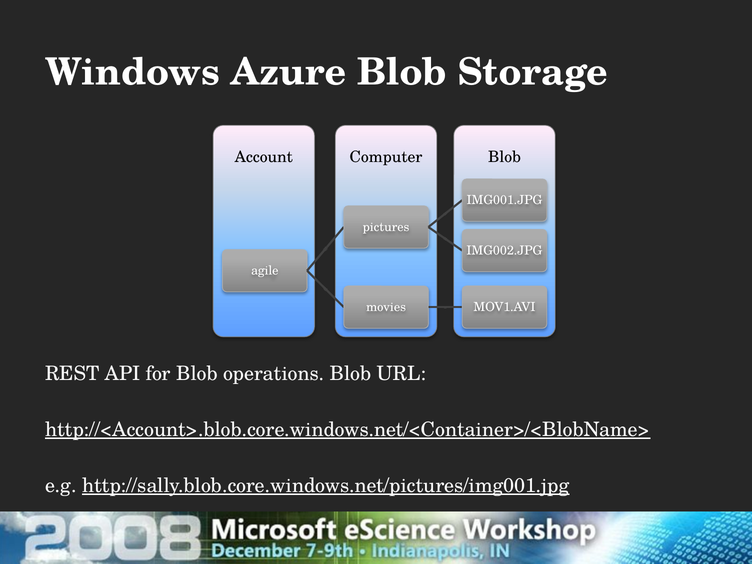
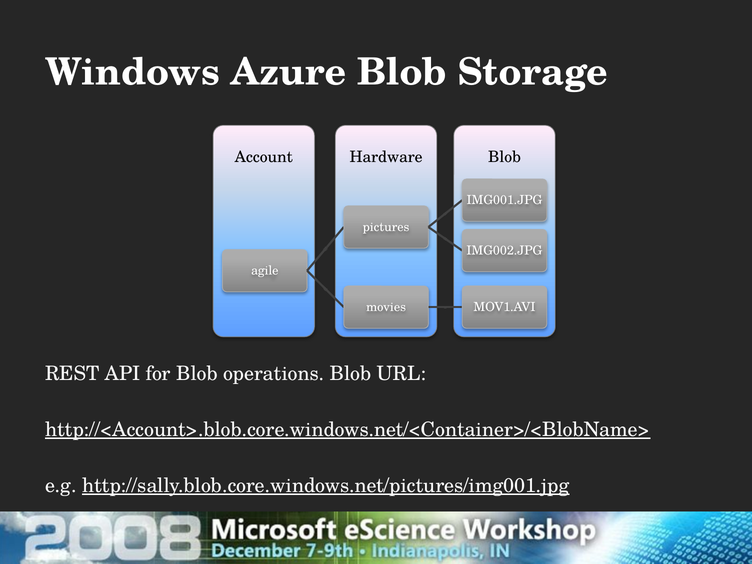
Computer: Computer -> Hardware (386, 157)
